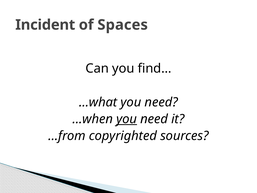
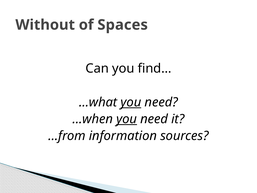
Incident: Incident -> Without (45, 25)
you underline: none -> present (131, 102)
copyrighted: copyrighted -> information (123, 136)
